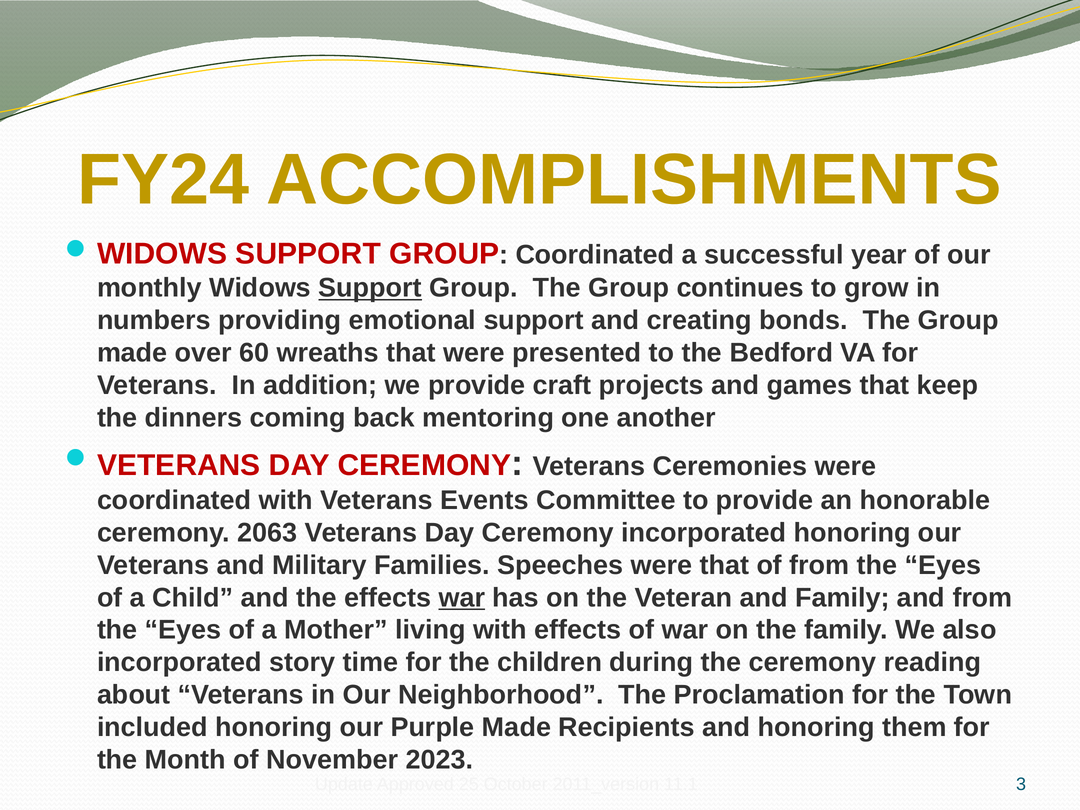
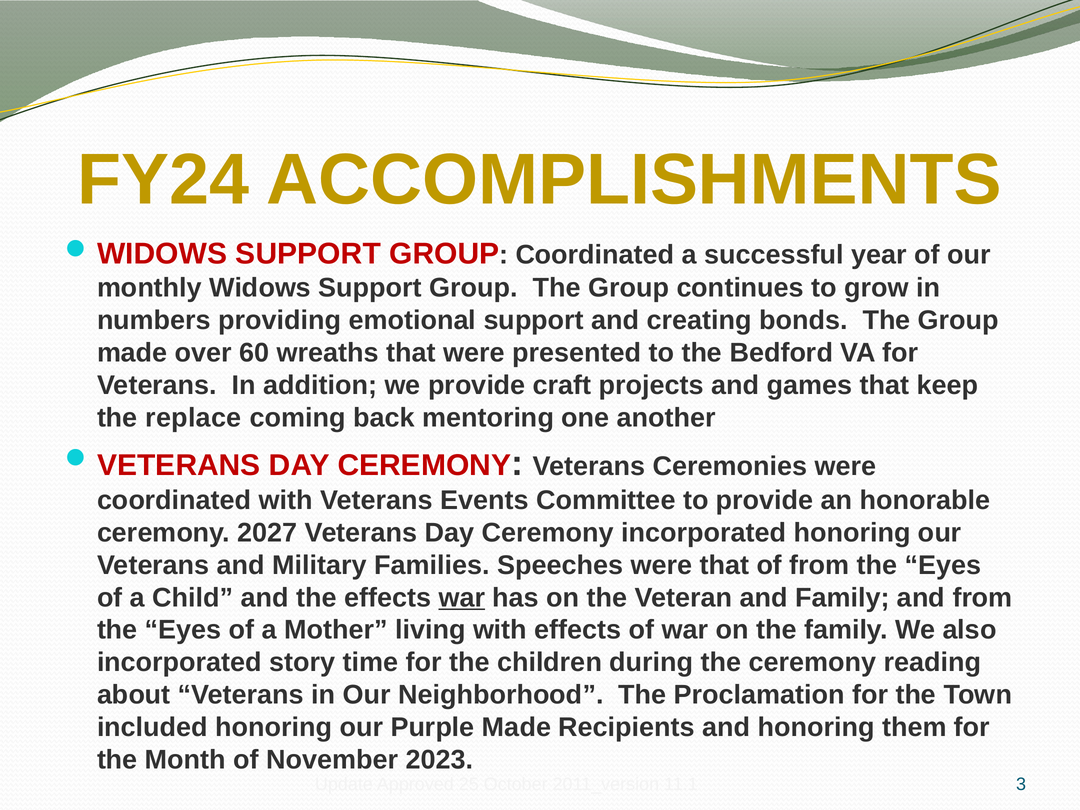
Support underline: present -> none (370, 288)
dinners: dinners -> replace (193, 418)
2063: 2063 -> 2027 (267, 533)
